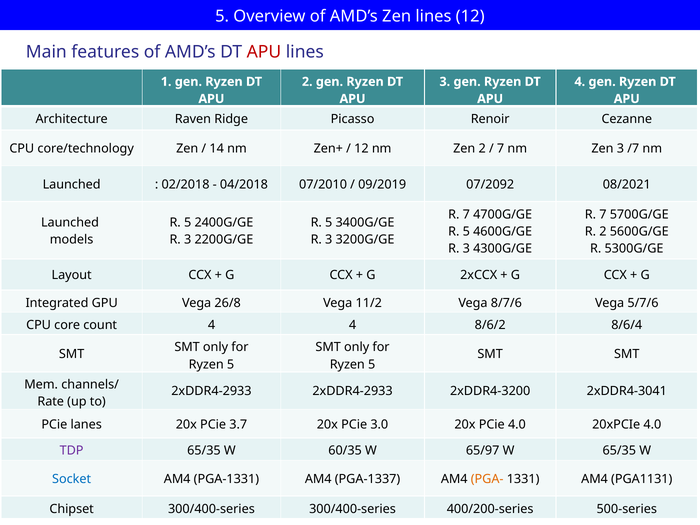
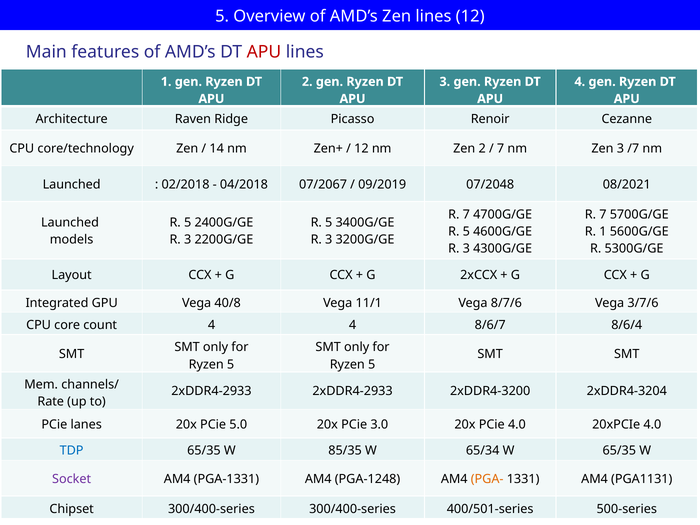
07/2010: 07/2010 -> 07/2067 (323, 184)
07/2092: 07/2092 -> 07/2048 (490, 184)
R 2: 2 -> 1 (603, 232)
26/8: 26/8 -> 40/8 (228, 303)
11/2: 11/2 -> 11/1 (369, 303)
5/7/6: 5/7/6 -> 3/7/6 (643, 303)
8/6/2: 8/6/2 -> 8/6/7 (490, 325)
2xDDR4-3041: 2xDDR4-3041 -> 2xDDR4-3204 (627, 391)
3.7: 3.7 -> 5.0 (238, 424)
TDP colour: purple -> blue (72, 451)
60/35: 60/35 -> 85/35 (345, 451)
65/97: 65/97 -> 65/34 (483, 451)
Socket colour: blue -> purple (72, 479)
PGA-1337: PGA-1337 -> PGA-1248 (368, 479)
400/200-series: 400/200-series -> 400/501-series (490, 509)
